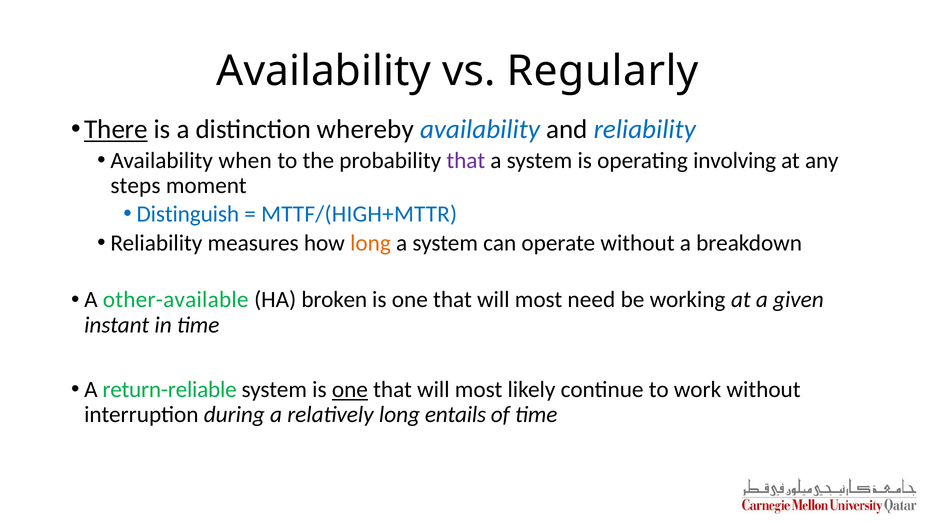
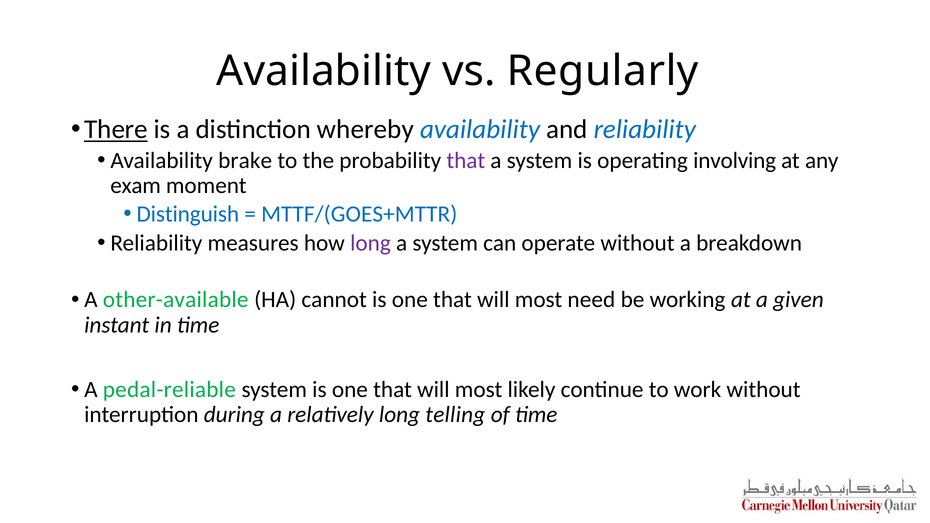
when: when -> brake (245, 160)
steps: steps -> exam (136, 185)
MTTF/(HIGH+MTTR: MTTF/(HIGH+MTTR -> MTTF/(GOES+MTTR (359, 214)
long colour: orange -> purple (370, 243)
broken: broken -> cannot (334, 300)
return-reliable: return-reliable -> pedal-reliable (169, 390)
one underline: present -> none (350, 390)
entails: entails -> telling (455, 415)
